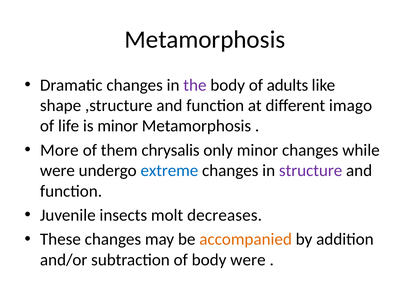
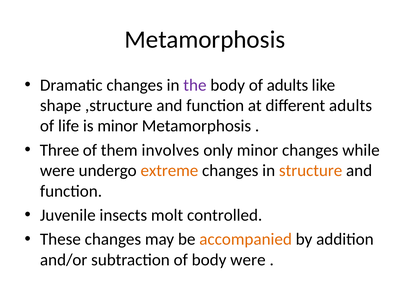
different imago: imago -> adults (351, 106)
More: More -> Three (60, 150)
chrysalis: chrysalis -> involves (170, 150)
extreme colour: blue -> orange (169, 171)
structure colour: purple -> orange (311, 171)
decreases: decreases -> controlled (225, 216)
